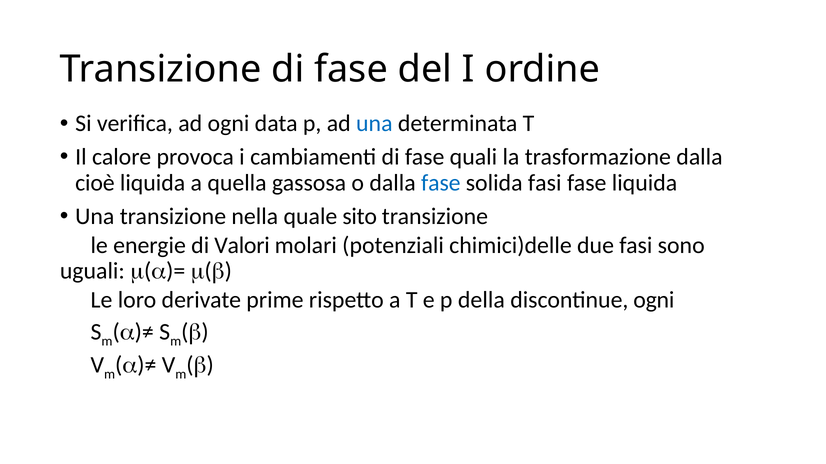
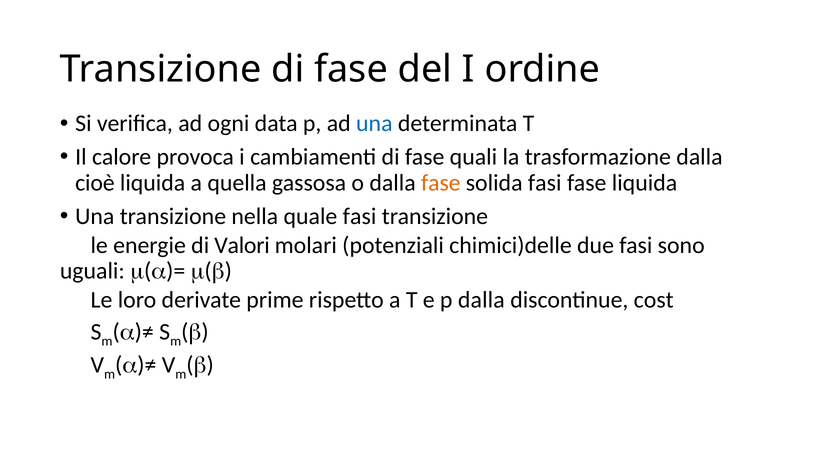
fase colour: blue -> orange (441, 183)
quale sito: sito -> fasi (360, 216)
p della: della -> dalla (481, 301)
discontinue ogni: ogni -> cost (654, 301)
